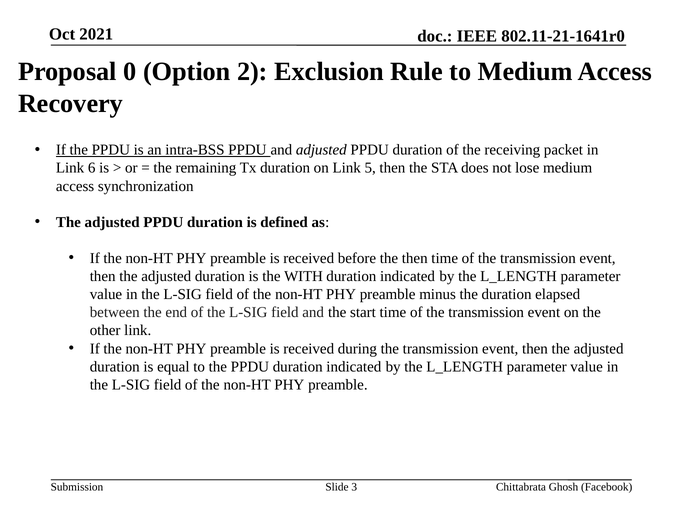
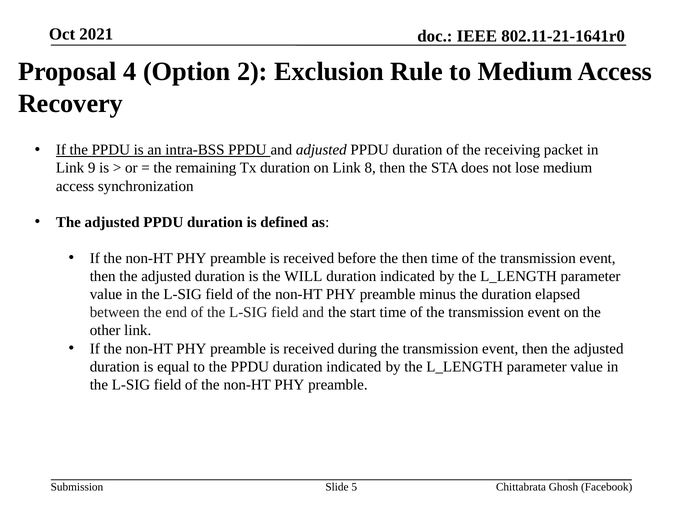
0: 0 -> 4 (130, 72)
6: 6 -> 9 (92, 168)
5: 5 -> 8 (370, 168)
WITH: WITH -> WILL (303, 276)
3: 3 -> 5 (354, 487)
